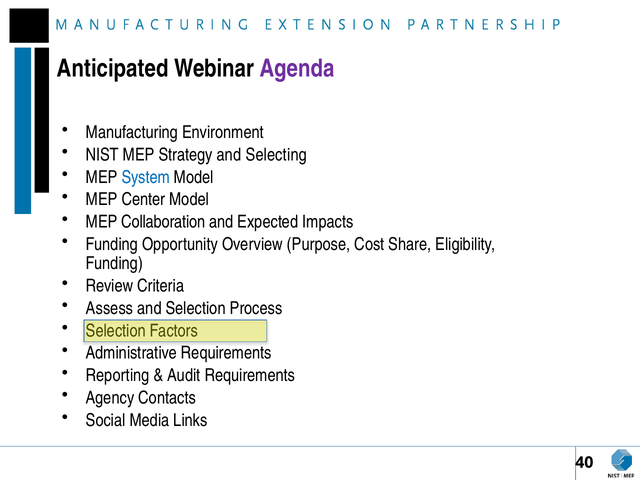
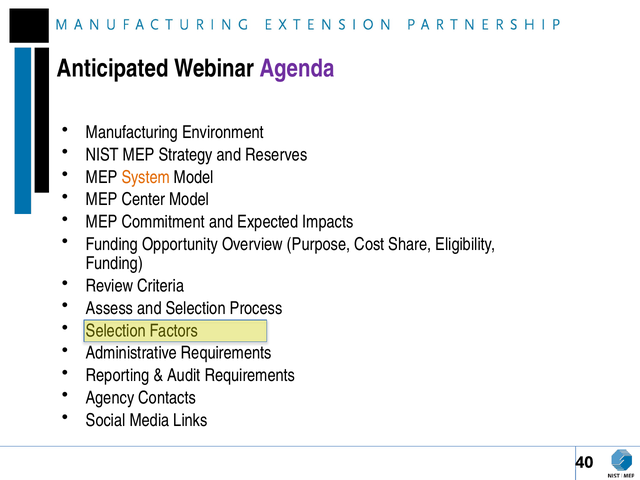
Selecting: Selecting -> Reserves (276, 155)
System colour: blue -> orange (146, 177)
Collaboration: Collaboration -> Commitment (163, 222)
